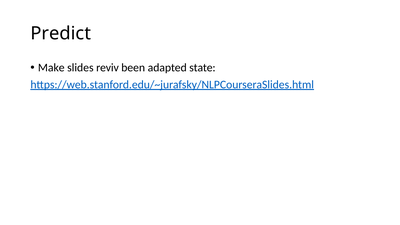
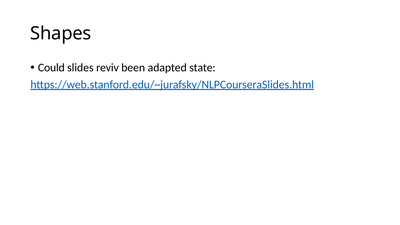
Predict: Predict -> Shapes (61, 34)
Make: Make -> Could (51, 68)
